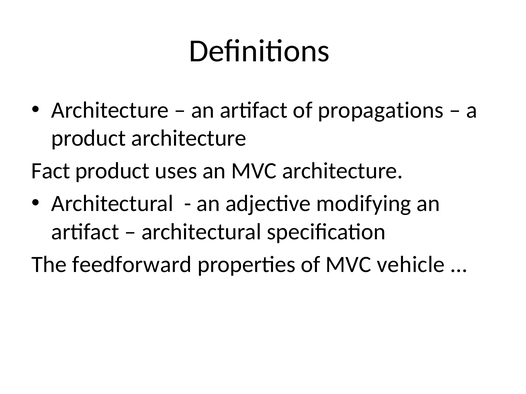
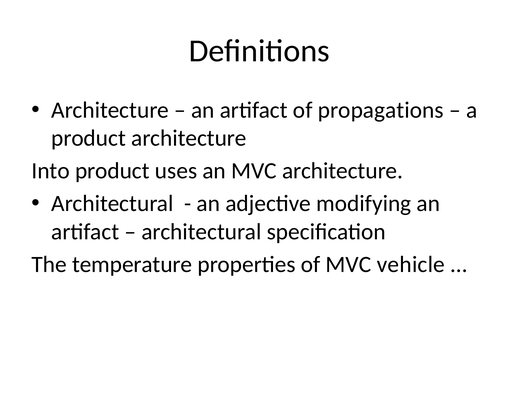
Fact: Fact -> Into (51, 171)
feedforward: feedforward -> temperature (132, 265)
